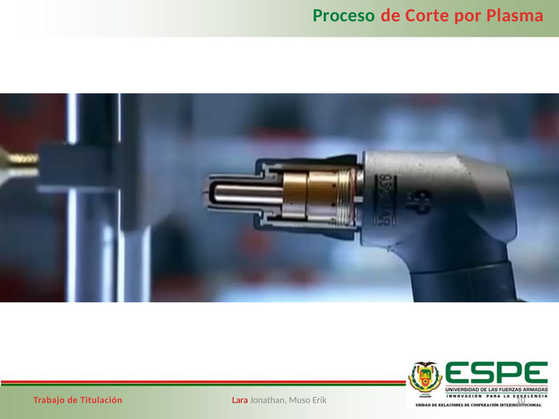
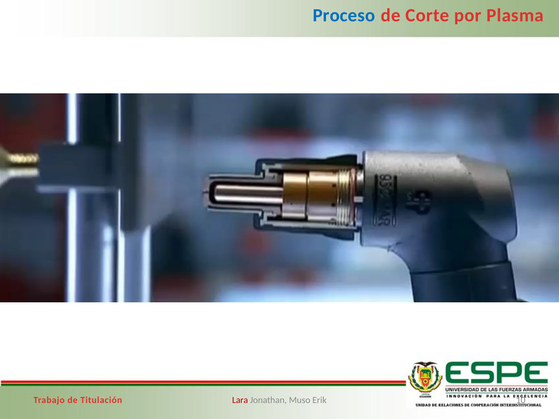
Proceso colour: green -> blue (344, 15)
